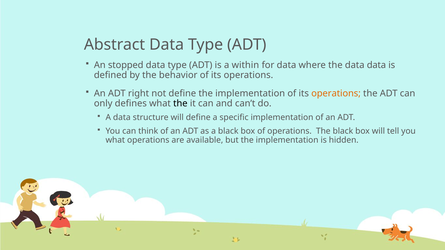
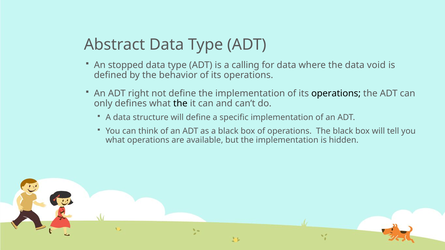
within: within -> calling (245, 65)
data data: data -> void (376, 65)
operations colour: orange -> black (336, 93)
